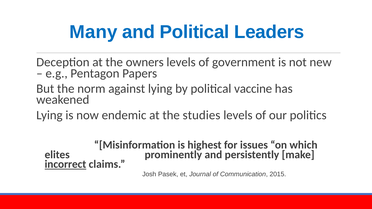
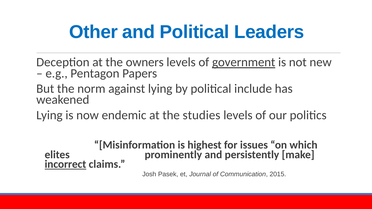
Many: Many -> Other (94, 32)
government underline: none -> present (244, 62)
vaccine: vaccine -> include (253, 89)
